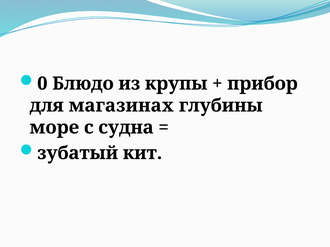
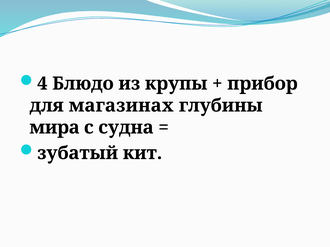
0: 0 -> 4 (42, 84)
море: море -> мира (55, 128)
